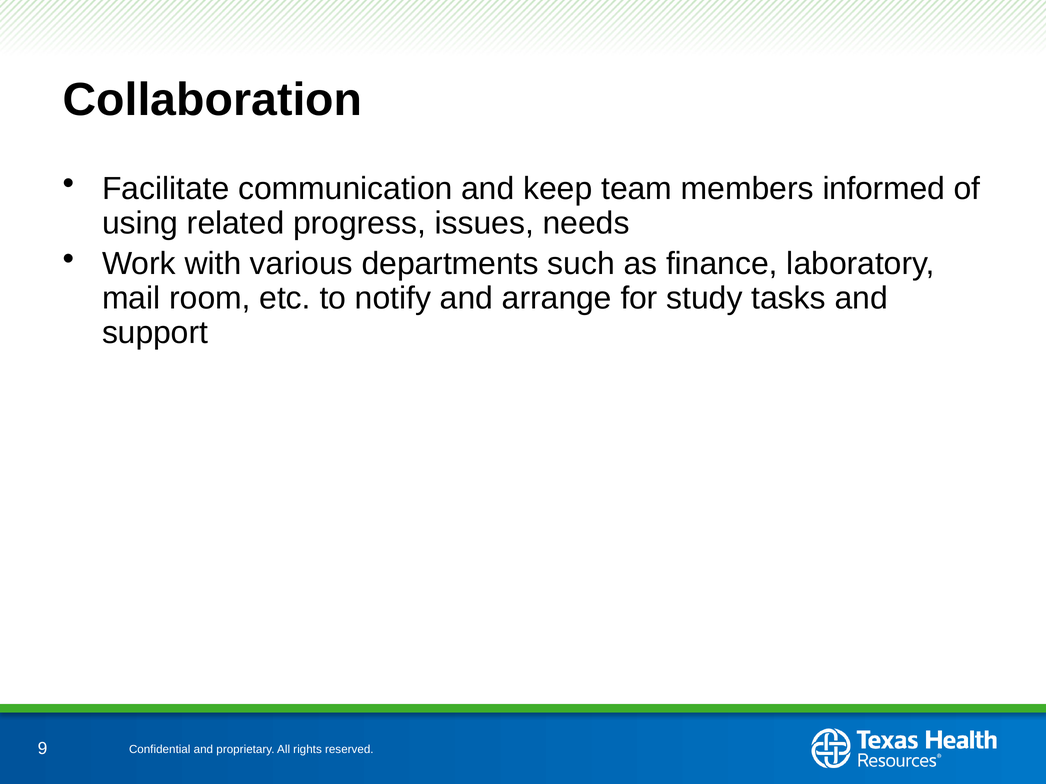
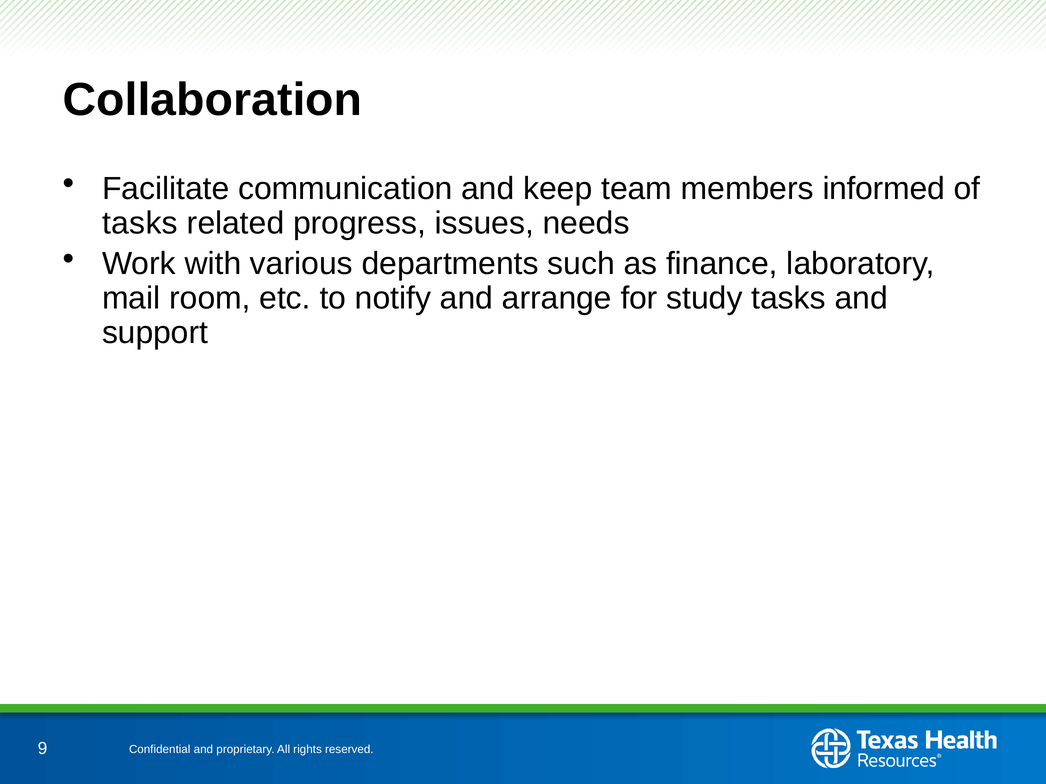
using: using -> tasks (140, 223)
